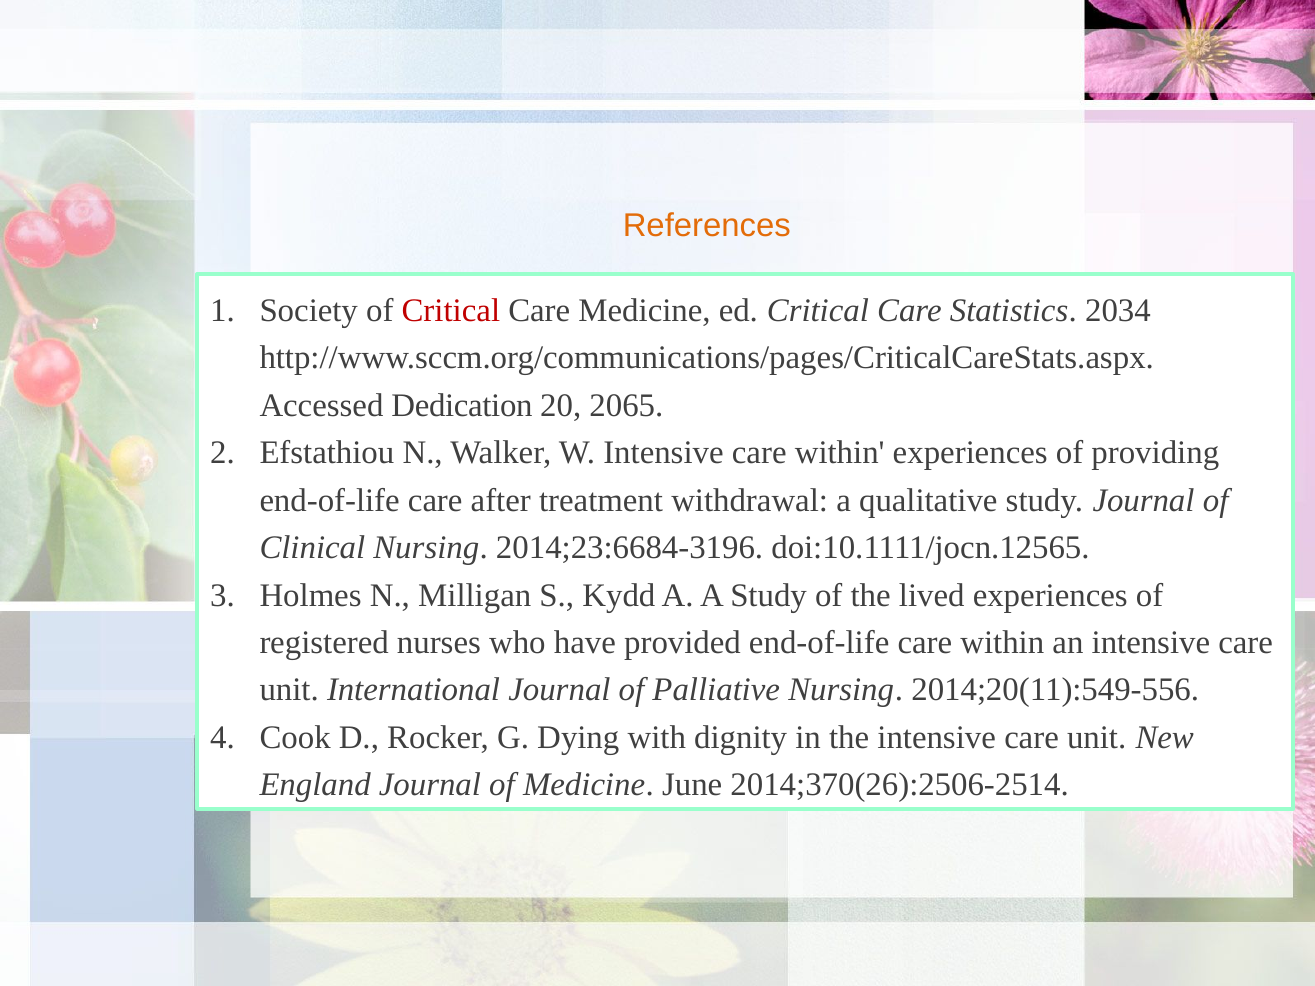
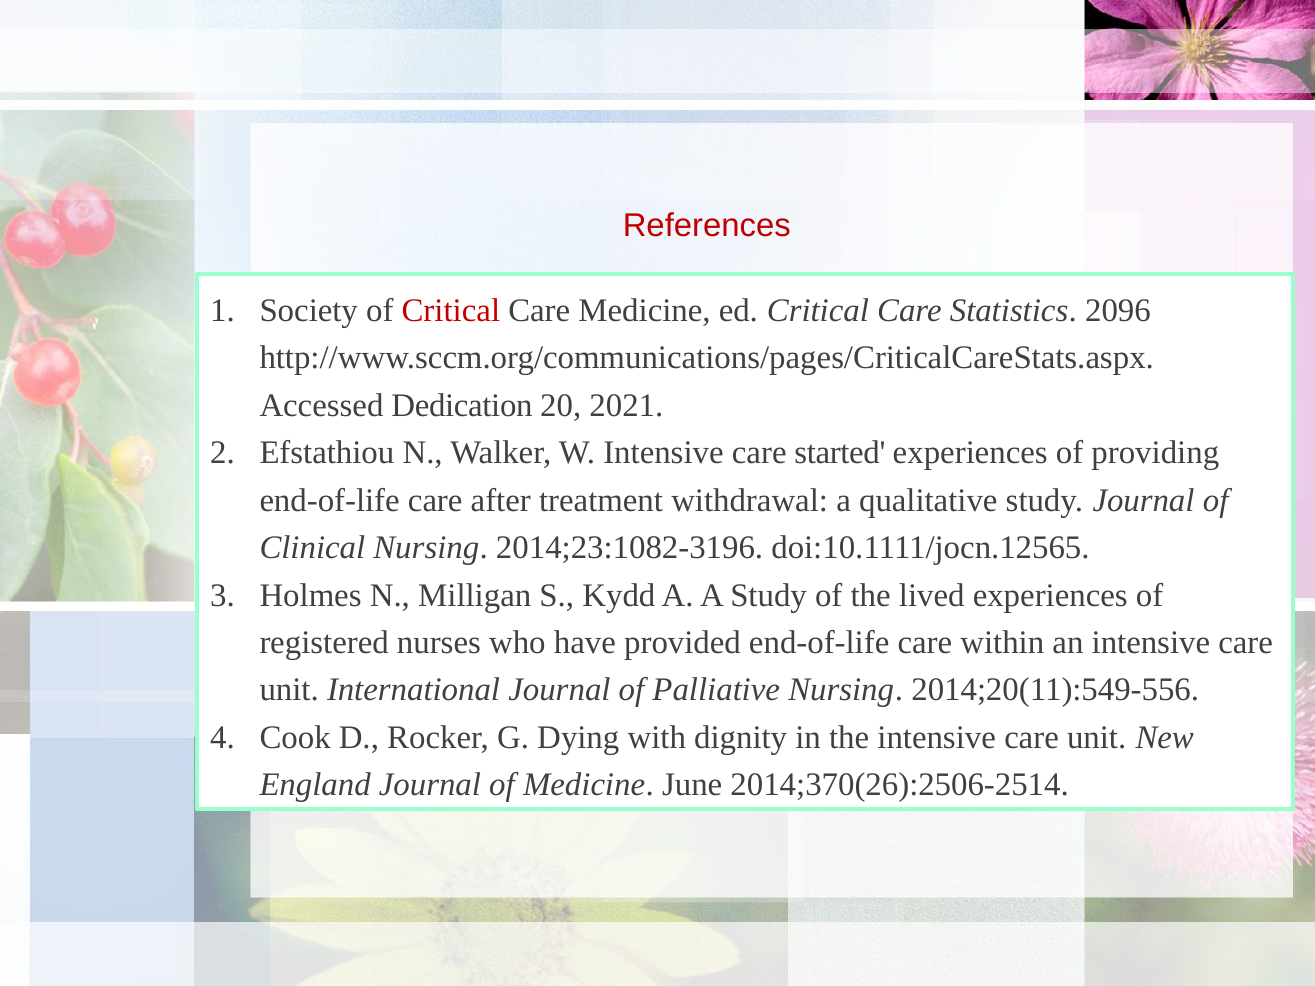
References colour: orange -> red (707, 226)
2034: 2034 -> 2096 (1118, 310)
2065: 2065 -> 2021 (626, 405)
Intensive care within: within -> started (840, 453)
2014;23:6684-3196: 2014;23:6684-3196 -> 2014;23:1082-3196 (630, 548)
